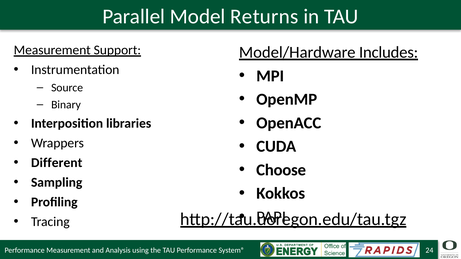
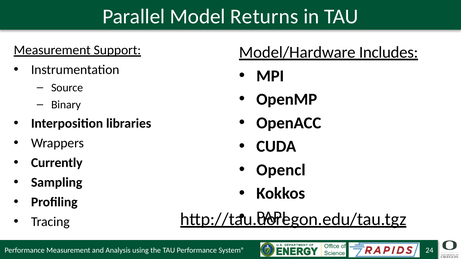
Different: Different -> Currently (57, 163)
Choose: Choose -> Opencl (281, 170)
